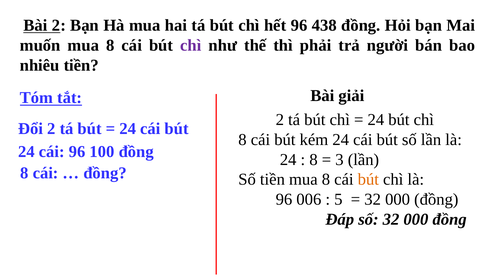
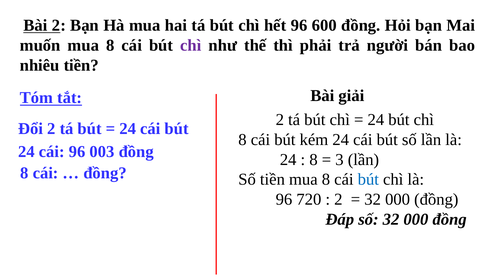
438: 438 -> 600 (324, 25)
100: 100 -> 003 (102, 152)
bút colour: orange -> blue (368, 180)
006: 006 -> 720 (309, 200)
5: 5 -> 2 (338, 200)
